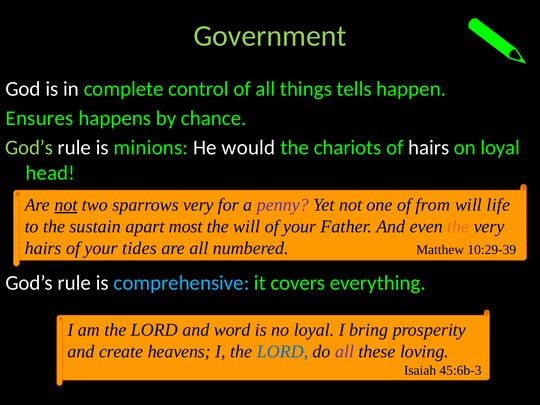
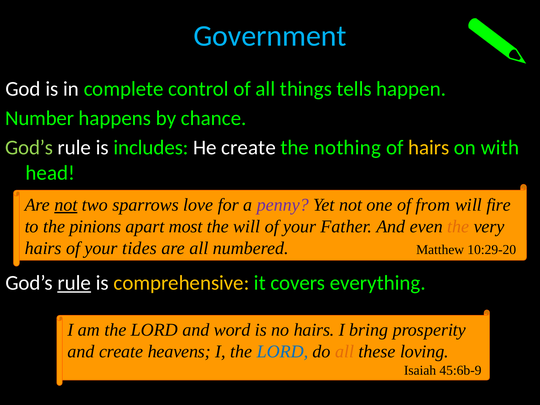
Government colour: light green -> light blue (270, 36)
Ensures: Ensures -> Number (40, 118)
minions: minions -> includes (151, 148)
He would: would -> create (249, 148)
chariots: chariots -> nothing (347, 148)
hairs colour: white -> yellow (429, 148)
on loyal: loyal -> with (500, 148)
sparrows very: very -> love (198, 205)
life: life -> fire (499, 205)
sustain: sustain -> pinions (95, 226)
10:29-39: 10:29-39 -> 10:29-20 (492, 250)
rule underline: none -> present (74, 283)
comprehensive colour: light blue -> yellow (181, 283)
no loyal: loyal -> hairs (314, 330)
all colour: purple -> orange (345, 352)
45:6b-3: 45:6b-3 -> 45:6b-9 (460, 370)
